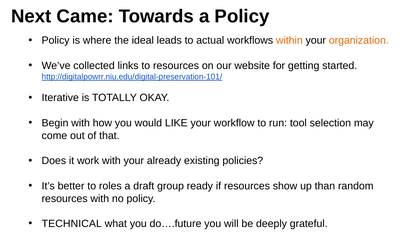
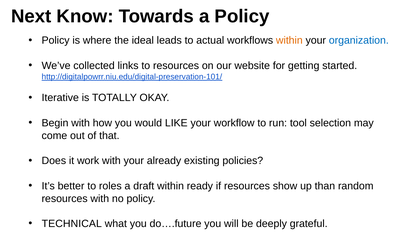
Came: Came -> Know (85, 16)
organization colour: orange -> blue (359, 40)
draft group: group -> within (171, 186)
